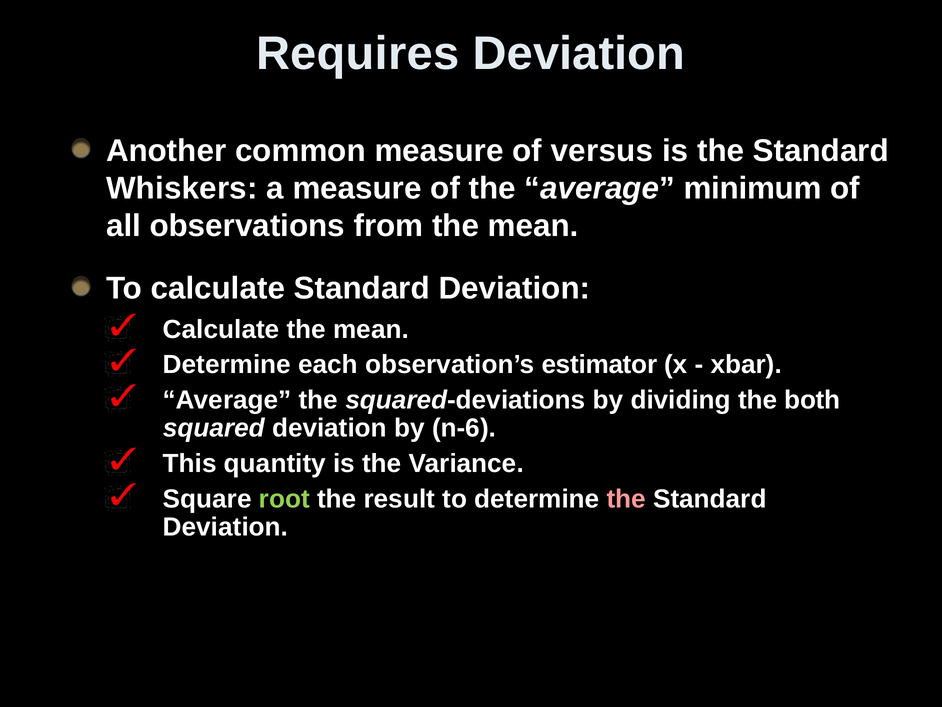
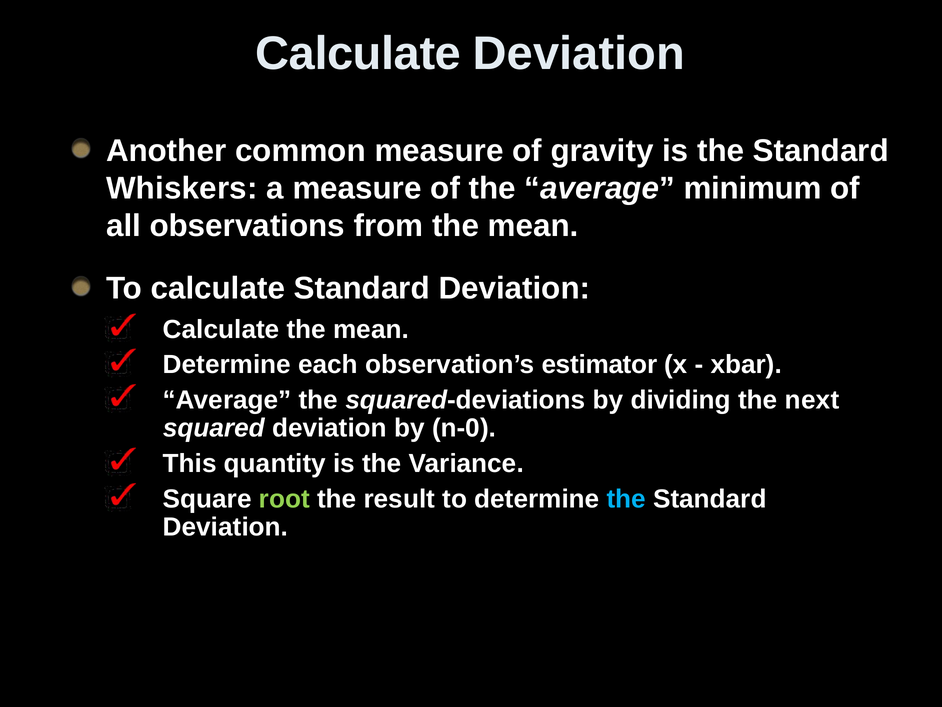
Requires: Requires -> Calculate (358, 54)
versus: versus -> gravity (602, 151)
both: both -> next (812, 400)
n-6: n-6 -> n-0 (464, 428)
the colour: pink -> light blue (626, 499)
